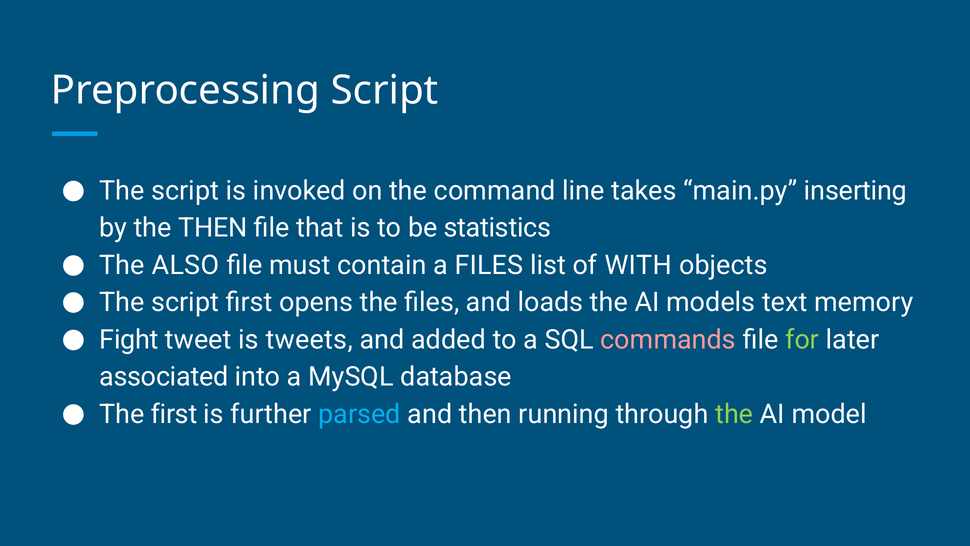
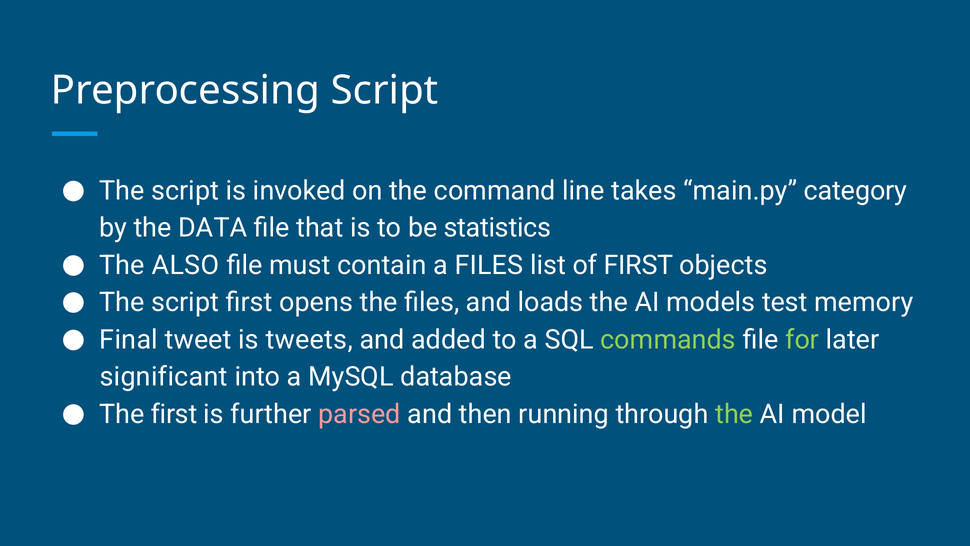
inserting: inserting -> category (855, 191)
the THEN: THEN -> DATA (213, 228)
of WITH: WITH -> FIRST (639, 265)
text: text -> test (785, 302)
Fight: Fight -> Final (129, 340)
commands colour: pink -> light green (668, 340)
associated: associated -> significant (164, 377)
parsed colour: light blue -> pink (359, 414)
